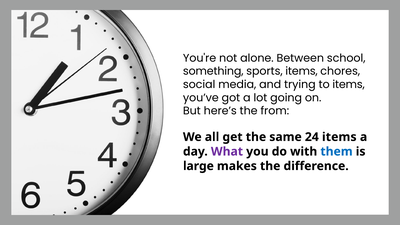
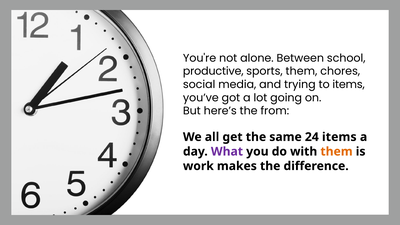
something: something -> productive (213, 71)
sports items: items -> them (301, 71)
them colour: blue -> orange (337, 152)
large: large -> work (198, 166)
